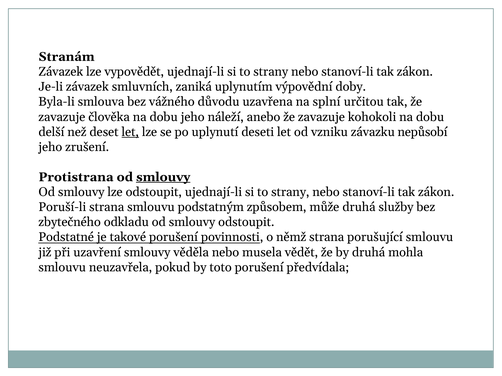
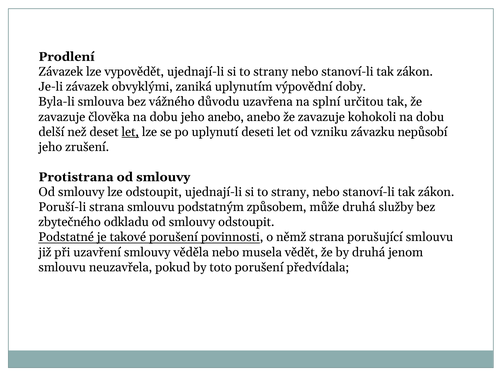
Stranám: Stranám -> Prodlení (67, 57)
smluvních: smluvních -> obvyklými (142, 87)
jeho náleží: náleží -> anebo (226, 117)
smlouvy underline: present -> none (163, 177)
mohla: mohla -> jenom (406, 253)
